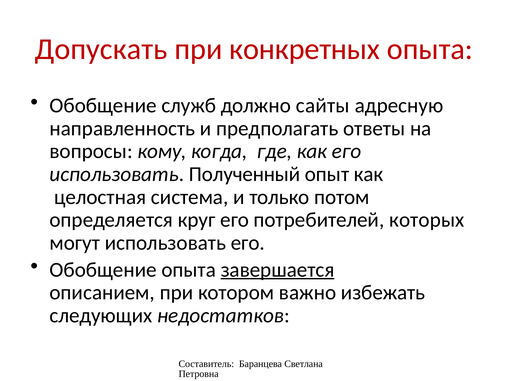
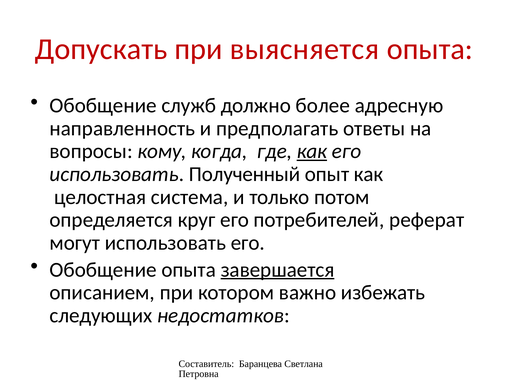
конкретных: конкретных -> выясняется (304, 49)
сайты: сайты -> более (323, 106)
как underline: none -> present (312, 151)
которых: которых -> реферат (427, 220)
